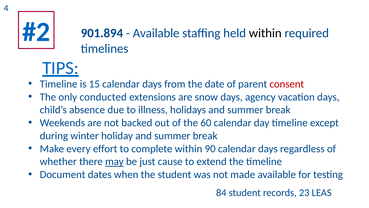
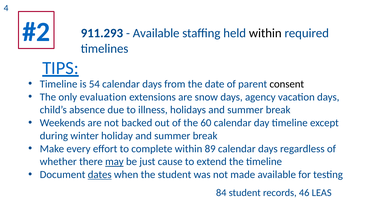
901.894: 901.894 -> 911.293 (102, 33)
15: 15 -> 54 (94, 84)
consent colour: red -> black (287, 84)
conducted: conducted -> evaluation (103, 97)
90: 90 -> 89 (210, 148)
dates underline: none -> present (100, 174)
23: 23 -> 46 (304, 192)
